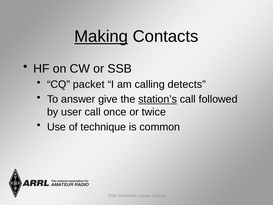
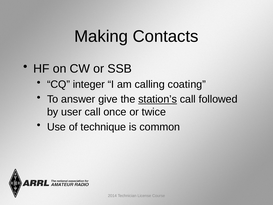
Making underline: present -> none (101, 36)
packet: packet -> integer (89, 84)
detects: detects -> coating (187, 84)
